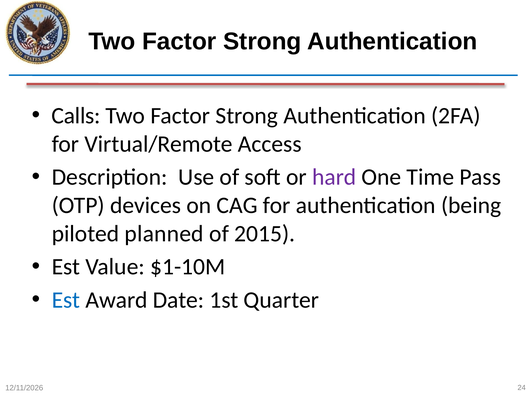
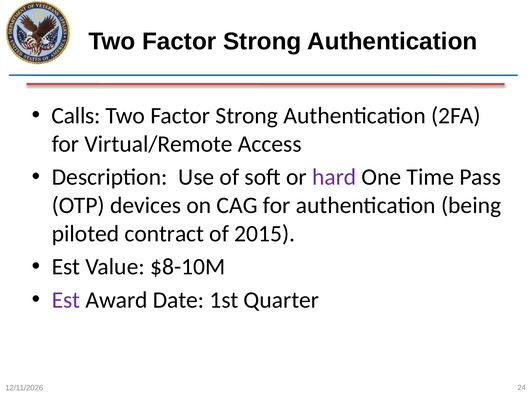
planned: planned -> contract (164, 234)
$1-10M: $1-10M -> $8-10M (188, 267)
Est colour: blue -> purple (66, 300)
